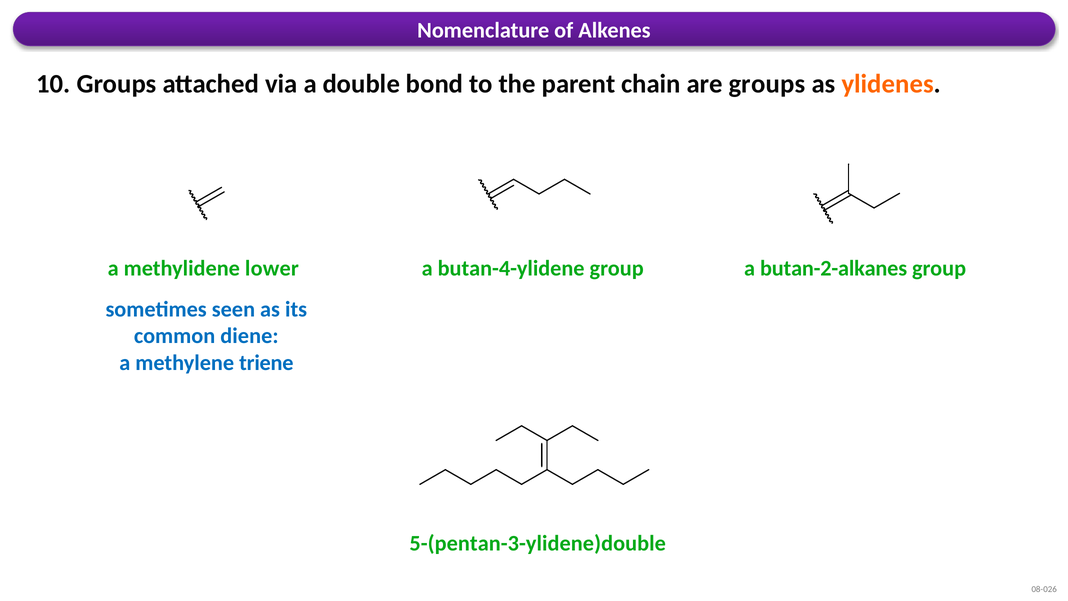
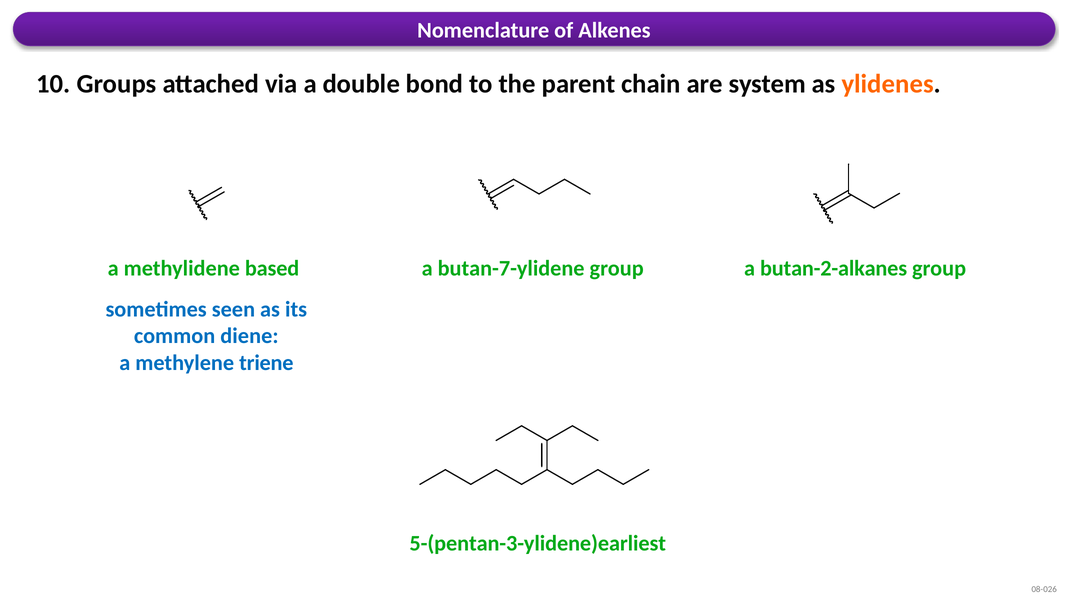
groups: groups -> system (767, 84)
lower: lower -> based (272, 268)
butan-4-ylidene: butan-4-ylidene -> butan-7-ylidene (511, 268)
5-(pentan-3-ylidene)double: 5-(pentan-3-ylidene)double -> 5-(pentan-3-ylidene)earliest (538, 543)
